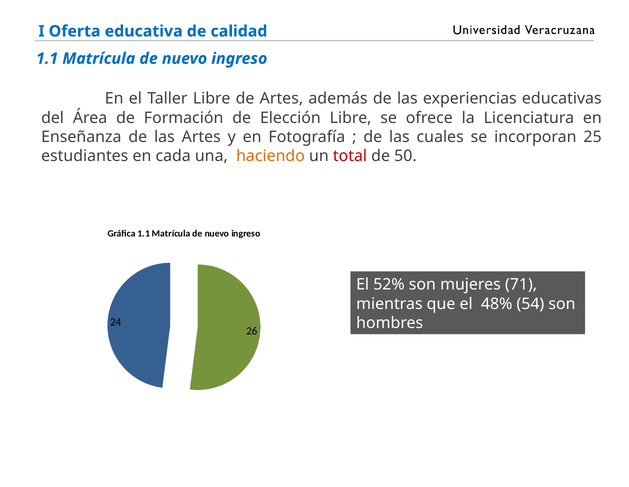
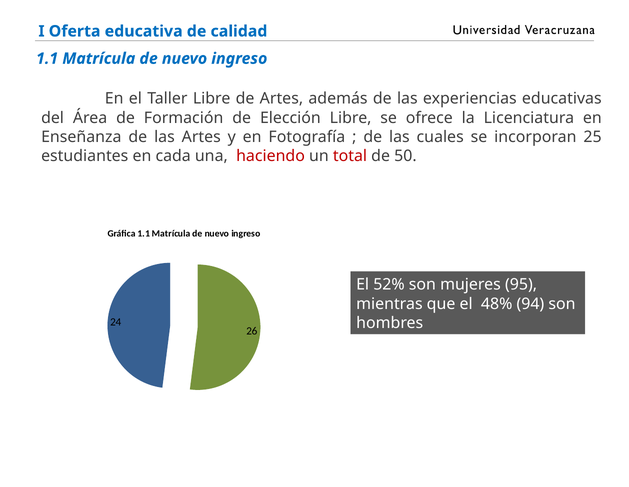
haciendo colour: orange -> red (271, 156)
71: 71 -> 95 (521, 285)
54: 54 -> 94 (530, 304)
